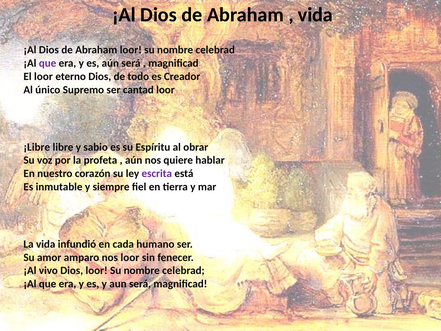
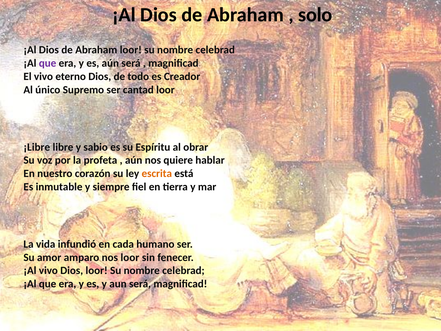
vida: vida -> solo (315, 15)
El loor: loor -> vivo (43, 76)
escrita colour: purple -> orange (157, 173)
